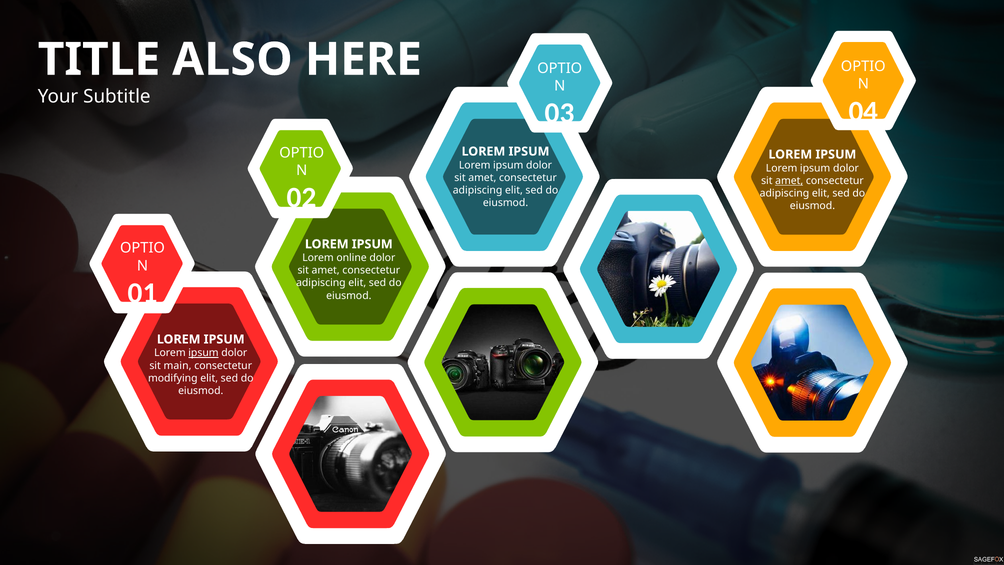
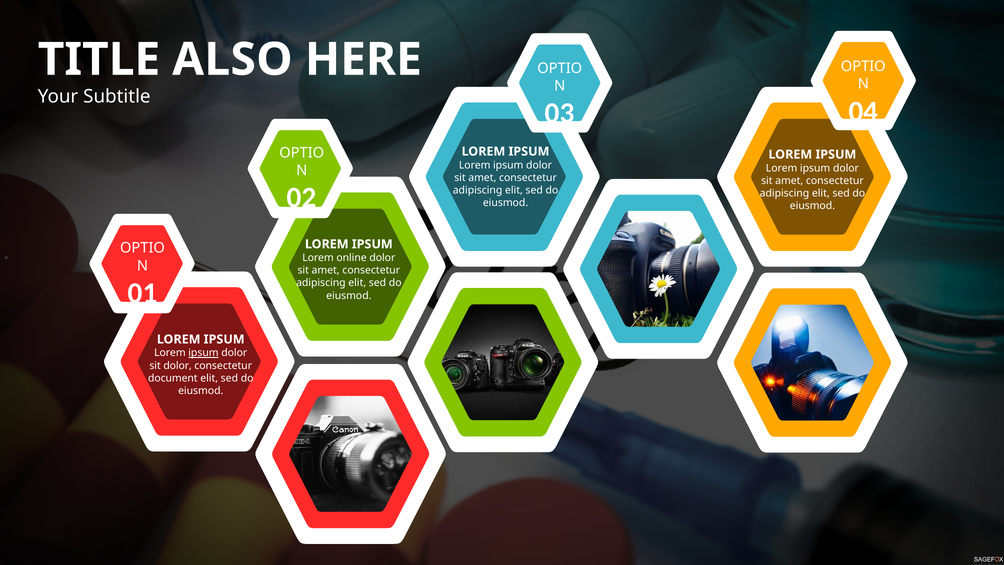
amet underline: present -> none (789, 181)
sit main: main -> dolor (178, 365)
modifying: modifying -> document (173, 378)
